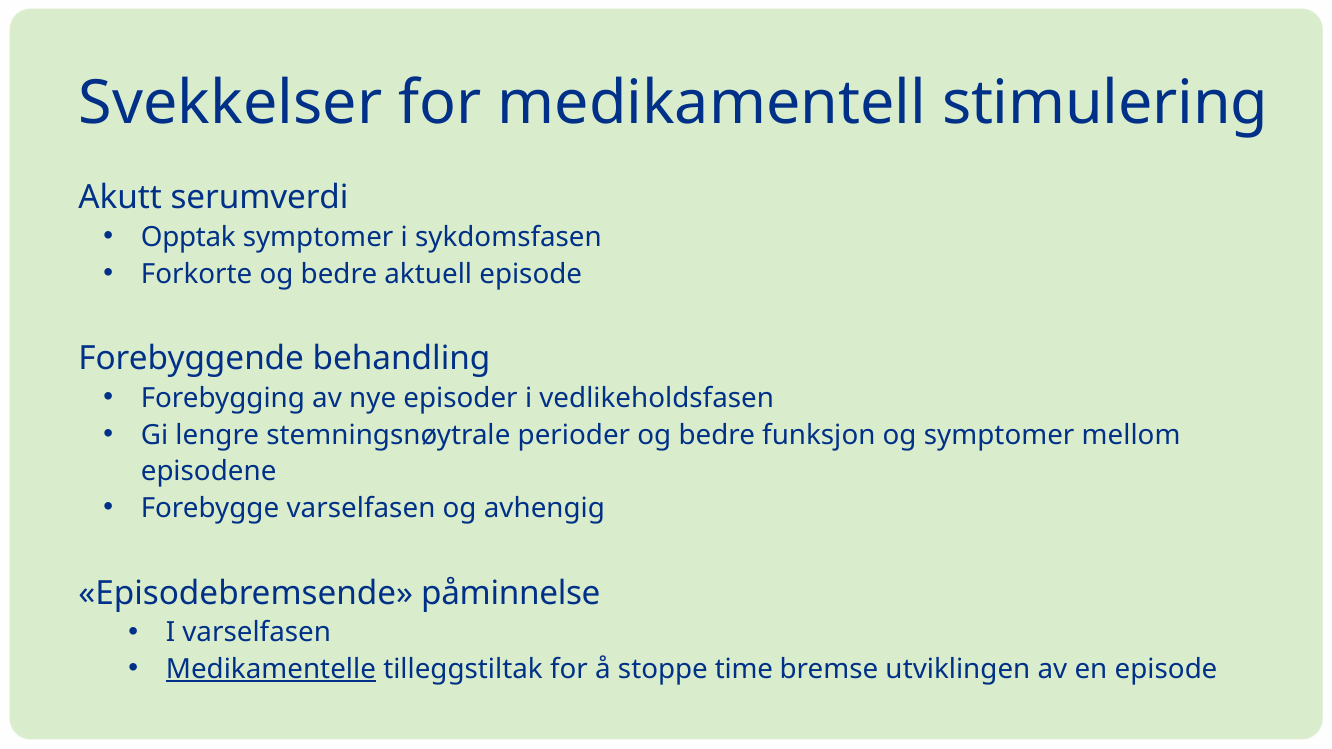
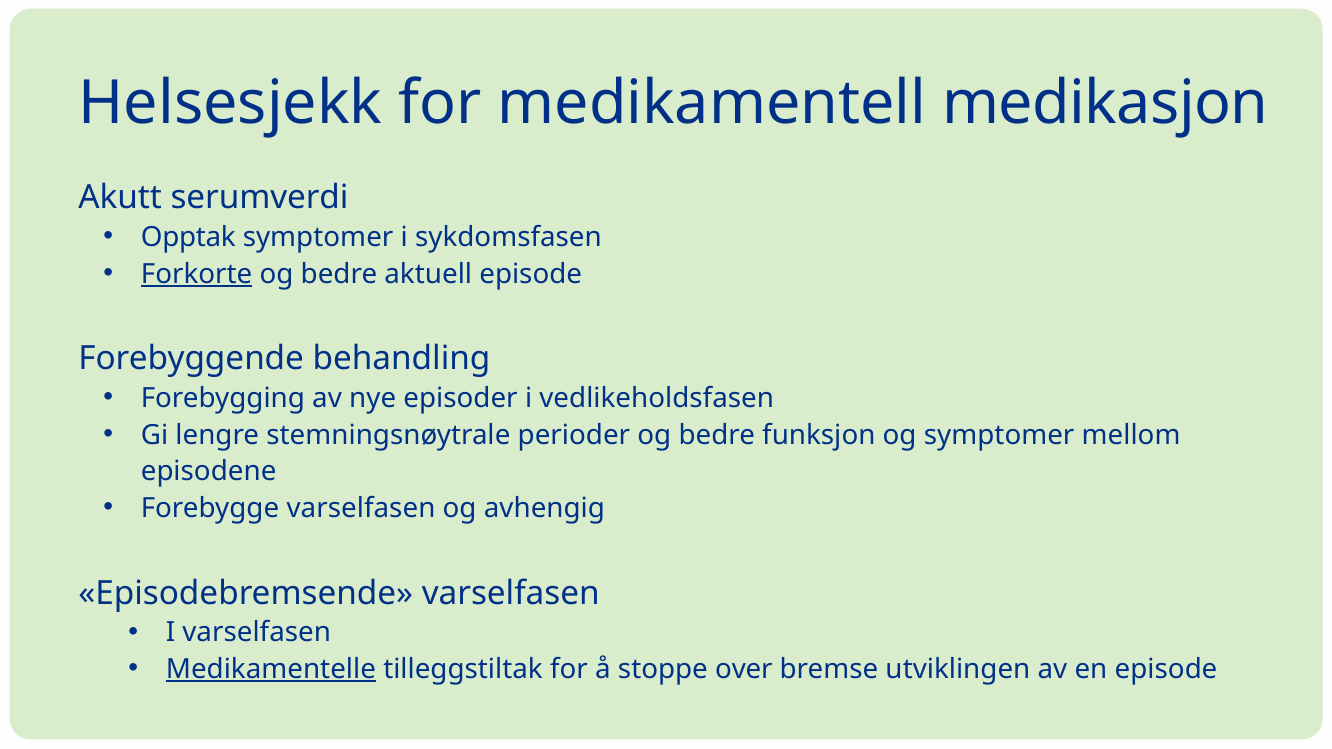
Svekkelser: Svekkelser -> Helsesjekk (231, 104)
stimulering: stimulering -> medikasjon (1105, 104)
Forkorte underline: none -> present (197, 274)
Episodebremsende påminnelse: påminnelse -> varselfasen (511, 593)
time: time -> over (744, 670)
